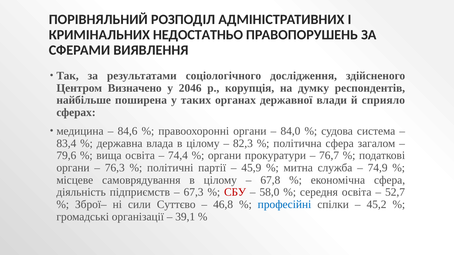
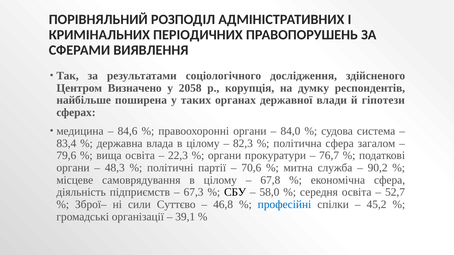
НЕДОСТАТНЬО: НЕДОСТАТНЬО -> ПЕРІОДИЧНИХ (198, 35)
2046: 2046 -> 2058 (190, 88)
сприяло: сприяло -> гіпотези (383, 100)
74,4: 74,4 -> 22,3 (178, 156)
76,3: 76,3 -> 48,3 (115, 168)
45,9: 45,9 -> 70,6 (251, 168)
74,9: 74,9 -> 90,2 (378, 168)
СБУ colour: red -> black (235, 193)
